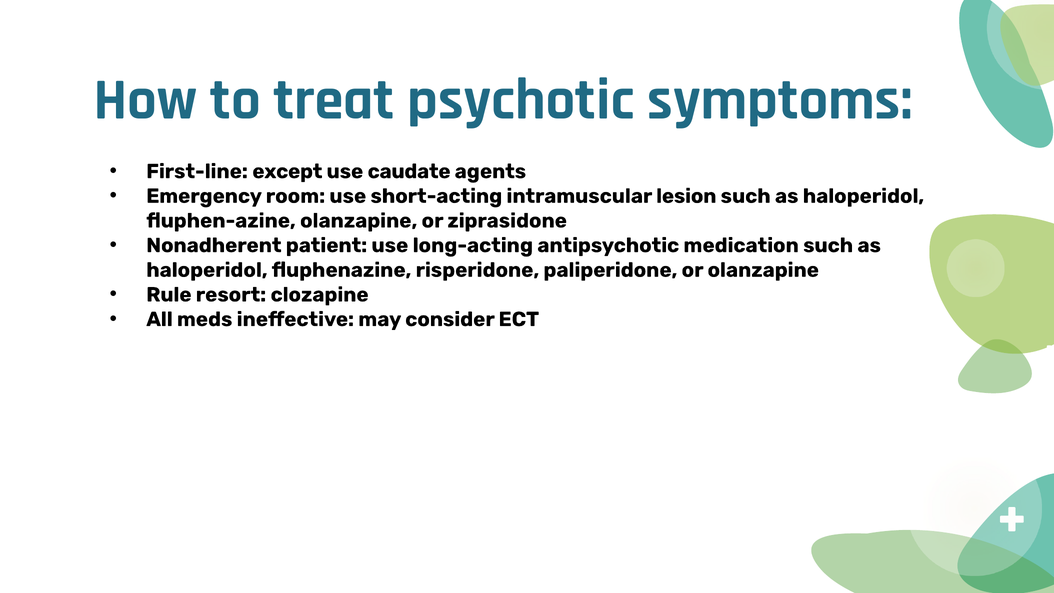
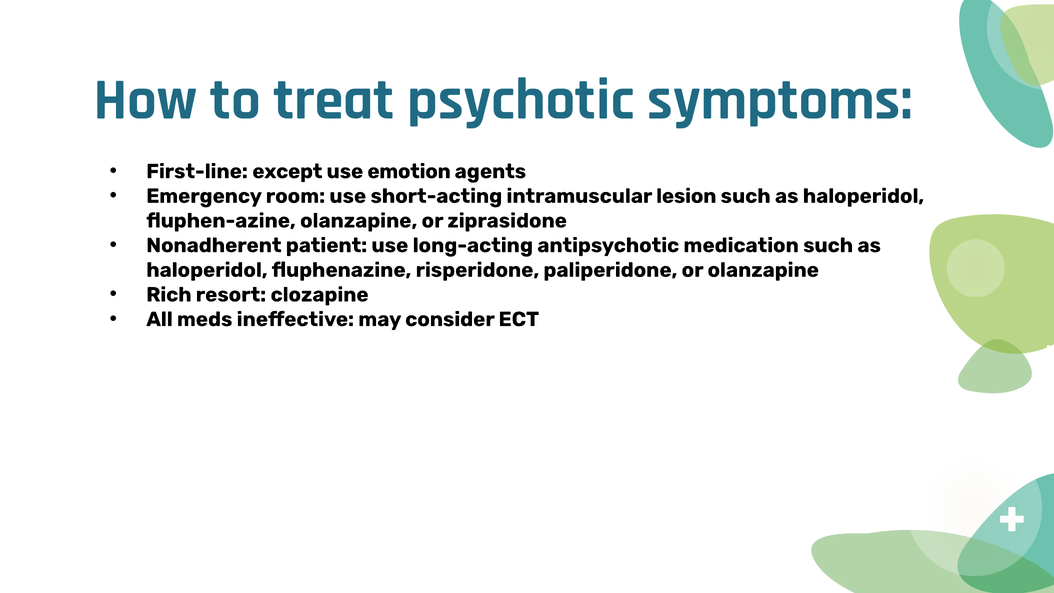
caudate: caudate -> emotion (409, 171)
Rule: Rule -> Rich (169, 295)
